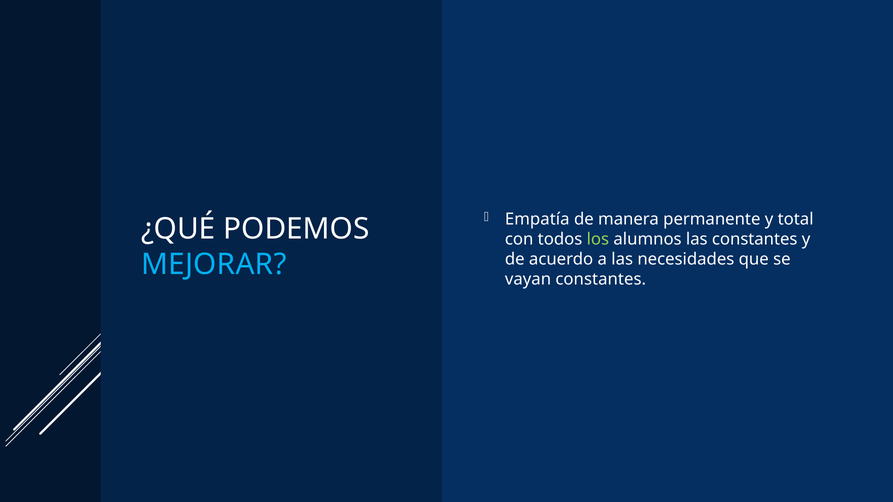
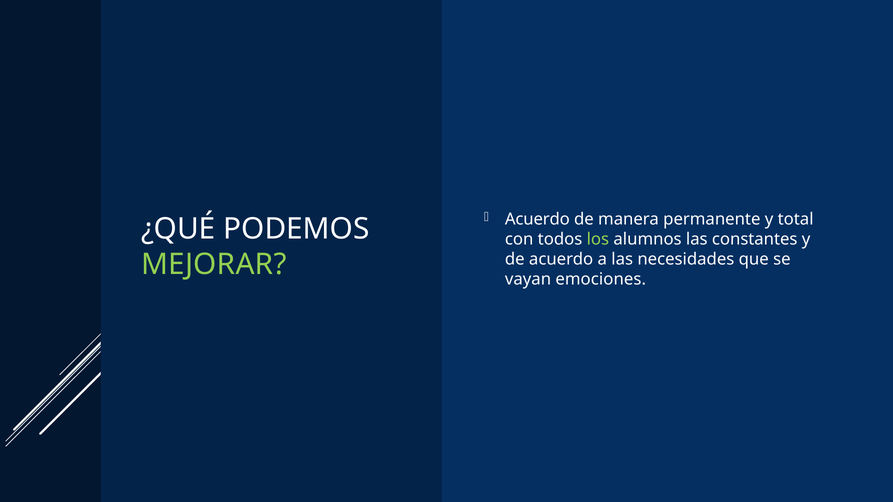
Empatía: Empatía -> Acuerdo (537, 219)
MEJORAR colour: light blue -> light green (214, 265)
vayan constantes: constantes -> emociones (601, 280)
